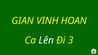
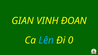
HOAN: HOAN -> ĐOAN (74, 21)
Lên colour: white -> light blue (46, 40)
3: 3 -> 0 (71, 40)
